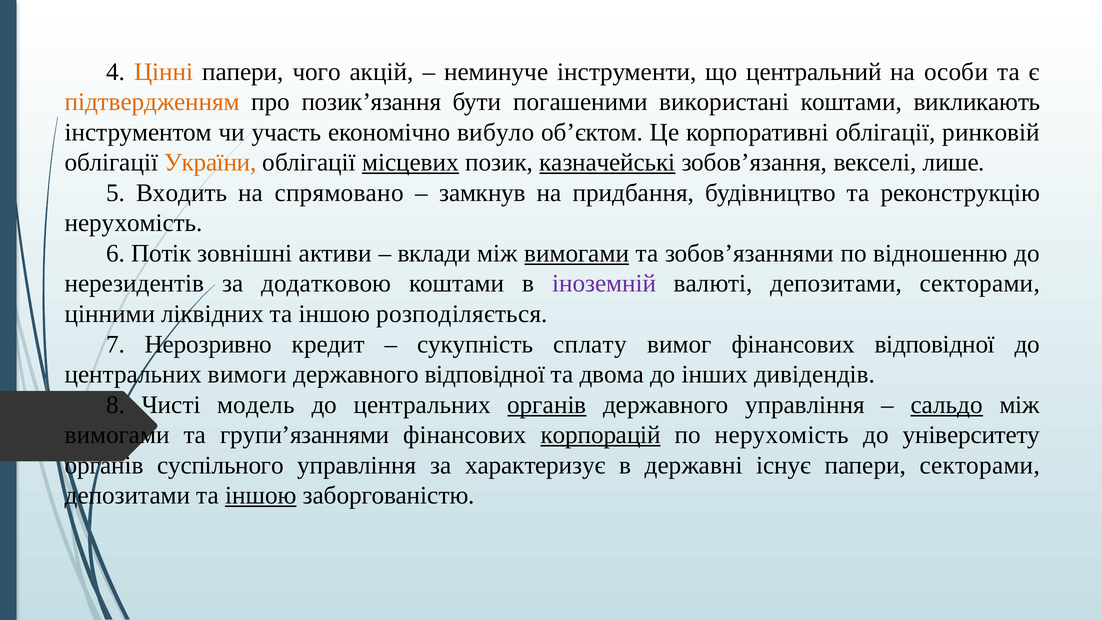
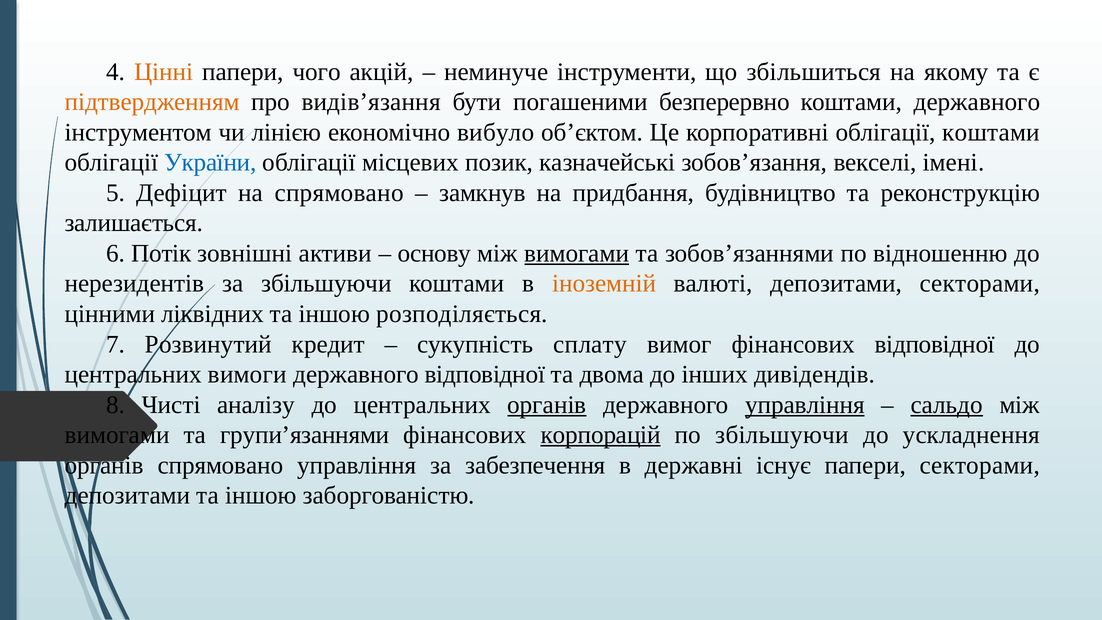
центральний: центральний -> збільшиться (814, 72)
особи: особи -> якому (956, 72)
позик’язання: позик’язання -> видів’язання (371, 102)
використані: використані -> безперервно (724, 102)
коштами викликають: викликають -> державного (977, 102)
участь: участь -> лінією (287, 132)
облігації ринковій: ринковій -> коштами (991, 132)
України colour: orange -> blue (210, 163)
місцевих underline: present -> none (410, 163)
казначейські underline: present -> none (607, 163)
лише: лише -> імені (954, 163)
Входить: Входить -> Дефіцит (182, 193)
нерухомість: нерухомість -> залишається (134, 223)
вклади: вклади -> основу (434, 253)
за додатковою: додатковою -> збільшуючи (326, 284)
іноземній colour: purple -> orange (604, 284)
Нерозривно: Нерозривно -> Розвинутий (208, 344)
модель: модель -> аналізу (256, 405)
управління underline: none -> present (805, 405)
по нерухомість: нерухомість -> збільшуючи (782, 435)
університету: університету -> ускладнення (971, 435)
органів суспільного: суспільного -> спрямовано (220, 465)
характеризує: характеризує -> забезпечення (535, 465)
іншою underline: present -> none (261, 495)
